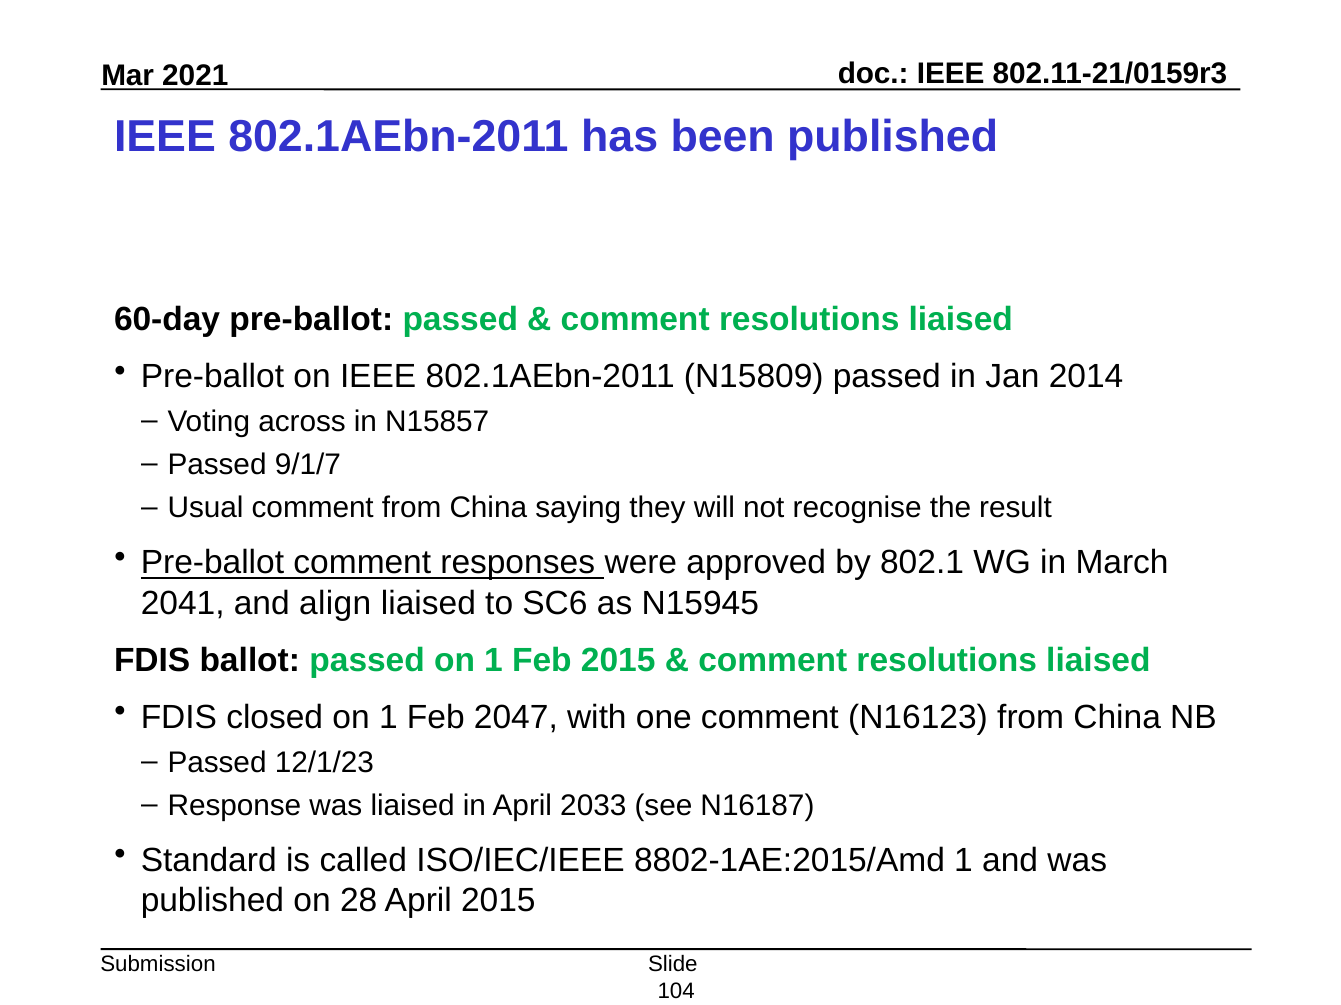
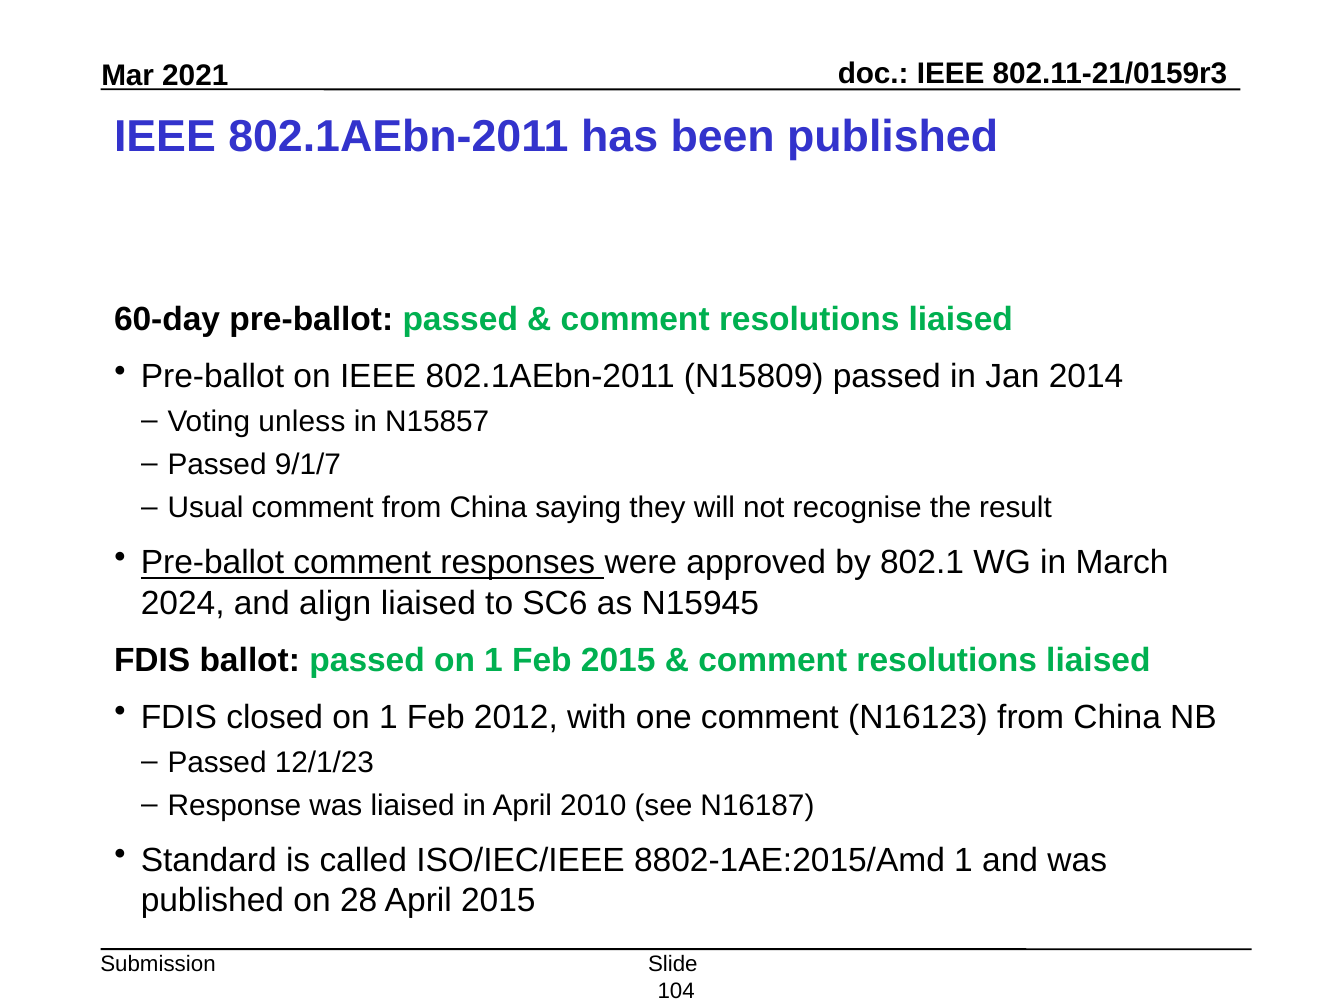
across: across -> unless (302, 422)
2041: 2041 -> 2024 (183, 604)
2047: 2047 -> 2012 (516, 718)
2033: 2033 -> 2010 (593, 806)
